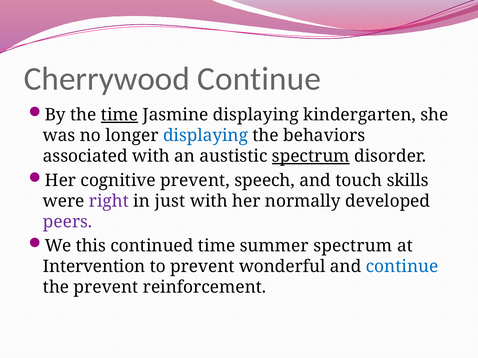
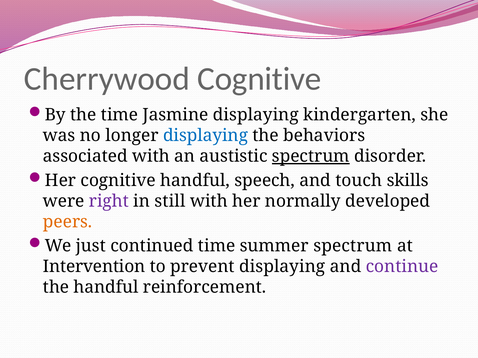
Cherrywood Continue: Continue -> Cognitive (259, 79)
time underline: present -> none (120, 115)
cognitive prevent: prevent -> handful (195, 181)
just: just -> still (170, 201)
peers colour: purple -> orange (68, 222)
this: this -> just (91, 246)
prevent wonderful: wonderful -> displaying (282, 267)
continue colour: blue -> purple (402, 267)
the prevent: prevent -> handful (106, 288)
